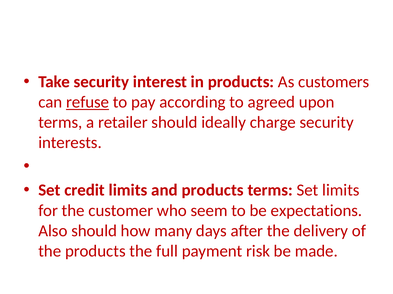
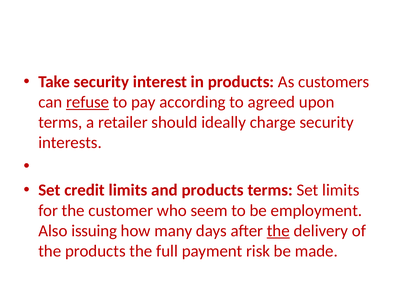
expectations: expectations -> employment (316, 211)
Also should: should -> issuing (94, 231)
the underline: none -> present (278, 231)
